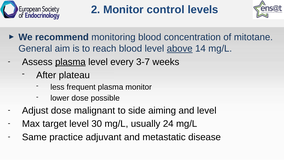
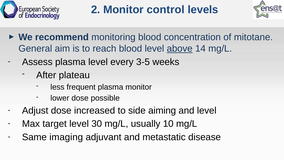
plasma underline: present -> none (70, 62)
3-7: 3-7 -> 3-5 (143, 62)
malignant: malignant -> increased (95, 110)
24: 24 -> 10 (168, 124)
practice: practice -> imaging (66, 137)
